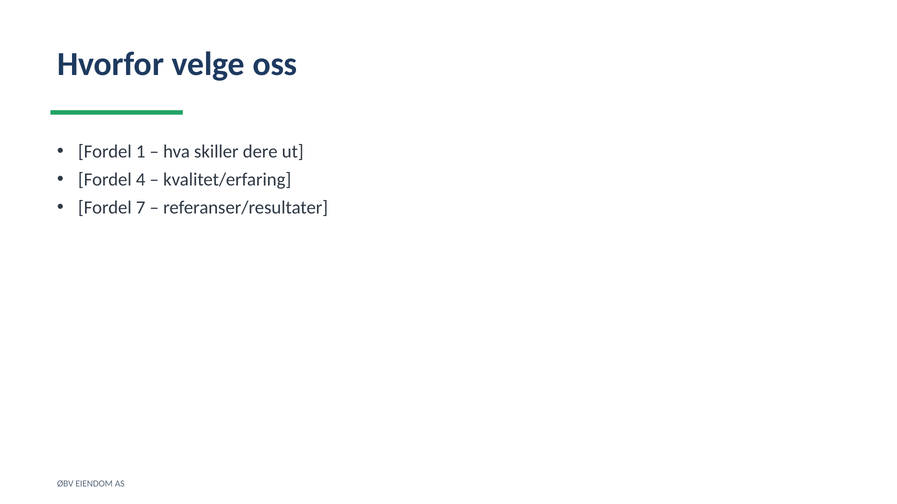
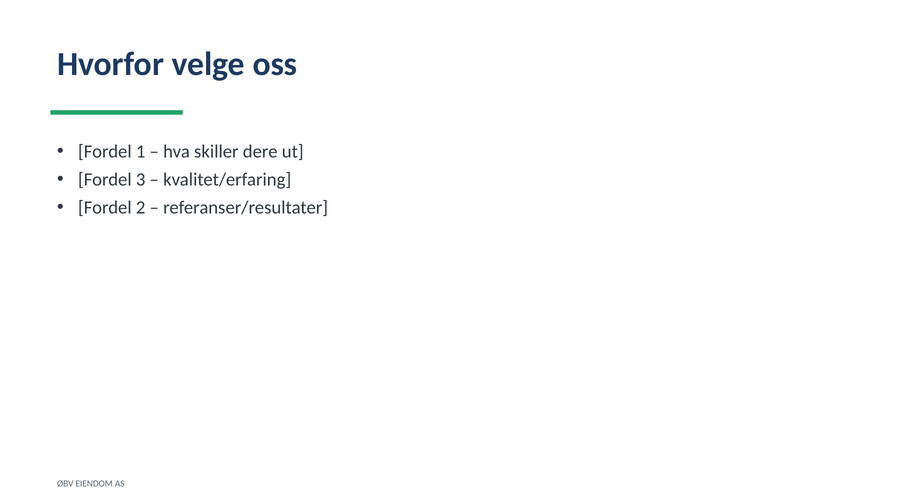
4: 4 -> 3 (141, 180)
7: 7 -> 2 (141, 208)
